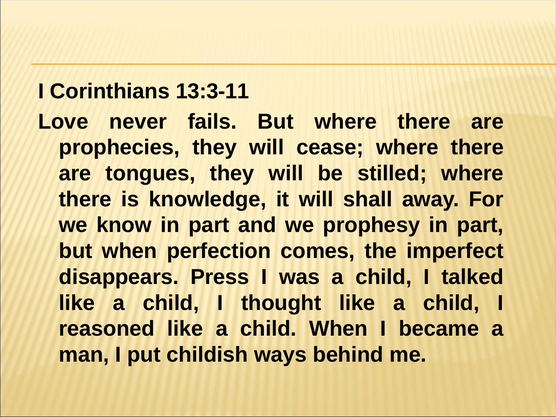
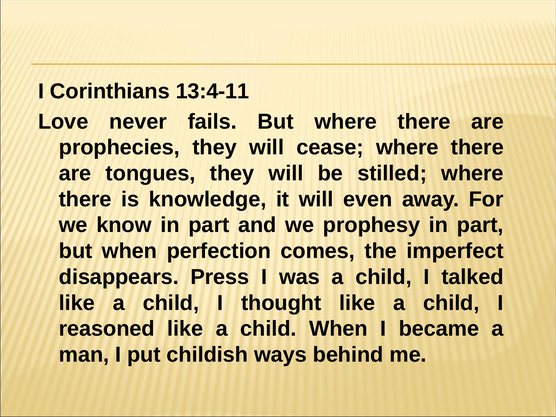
13:3-11: 13:3-11 -> 13:4-11 (212, 91)
shall: shall -> even (368, 199)
